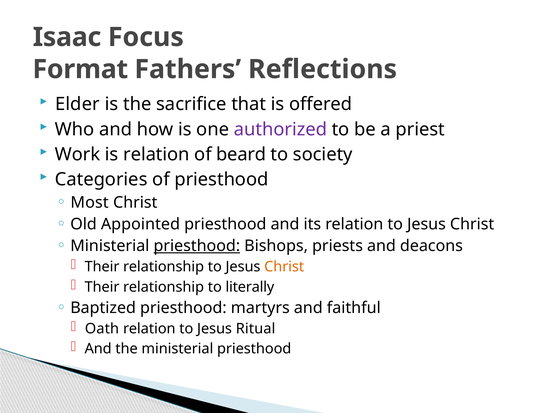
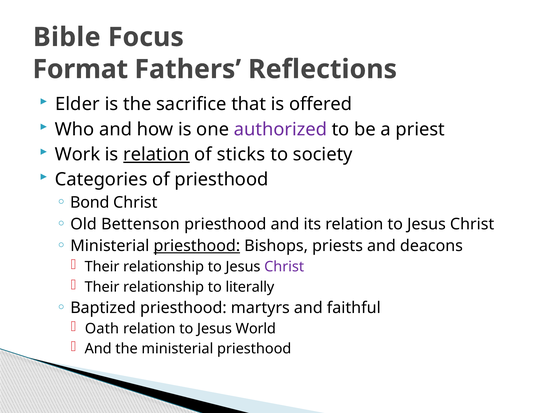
Isaac: Isaac -> Bible (67, 37)
relation underline: none -> present (156, 154)
beard: beard -> sticks (241, 154)
Most: Most -> Bond (90, 202)
Appointed: Appointed -> Bettenson (140, 224)
Christ colour: orange -> purple (284, 267)
Ritual: Ritual -> World (256, 328)
